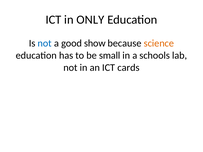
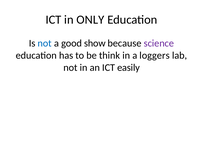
science colour: orange -> purple (159, 43)
small: small -> think (110, 56)
schools: schools -> loggers (155, 56)
cards: cards -> easily (129, 68)
